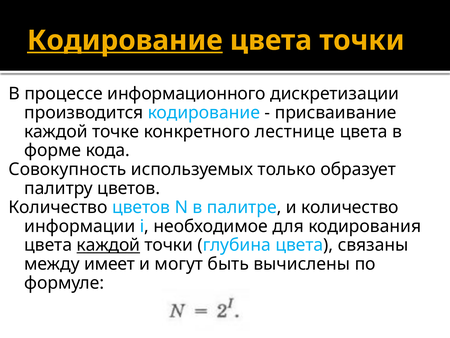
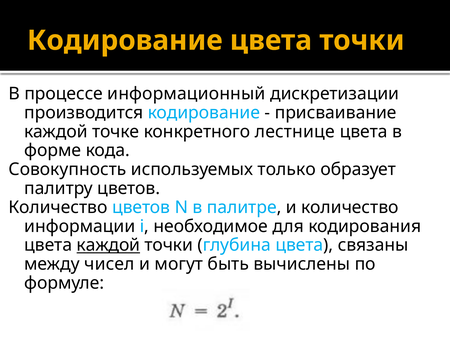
Кодирование underline: present -> none (125, 40)
информационного: информационного -> информационный (186, 94)
имеет: имеет -> чисел (109, 264)
